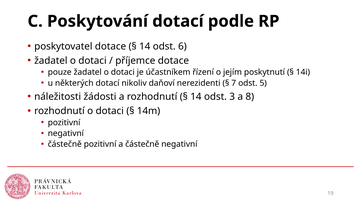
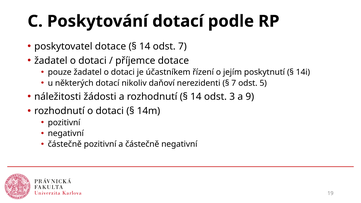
odst 6: 6 -> 7 (182, 46)
8: 8 -> 9 (250, 97)
